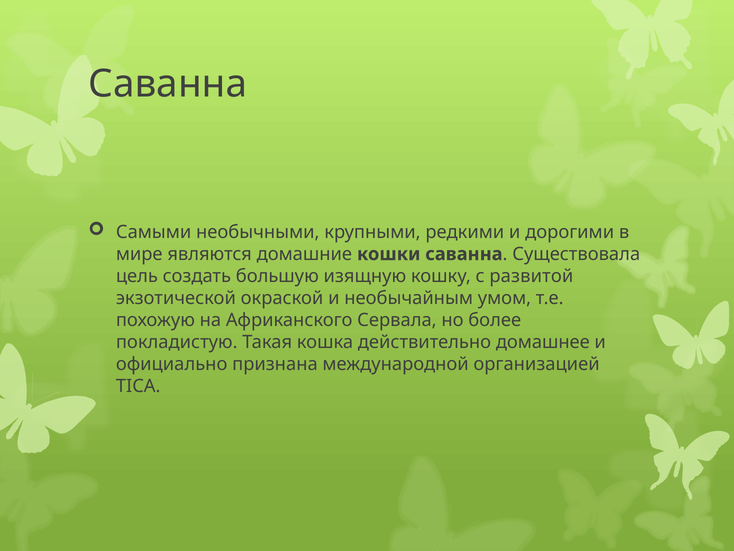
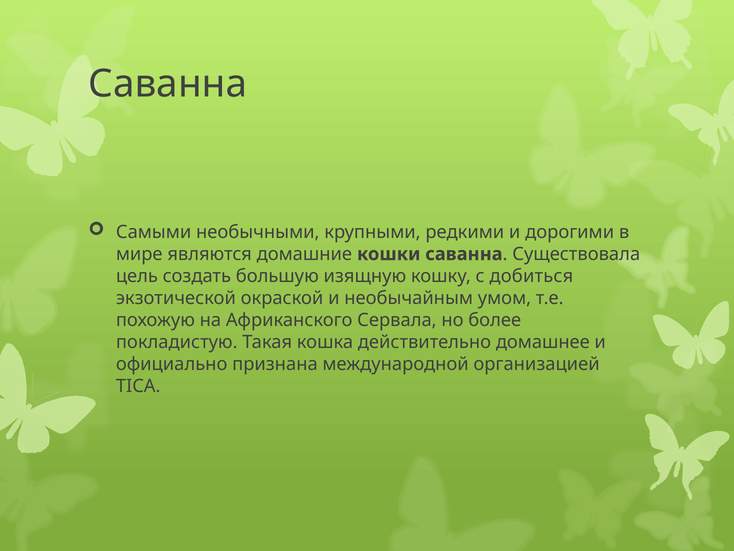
развитой: развитой -> добиться (531, 276)
